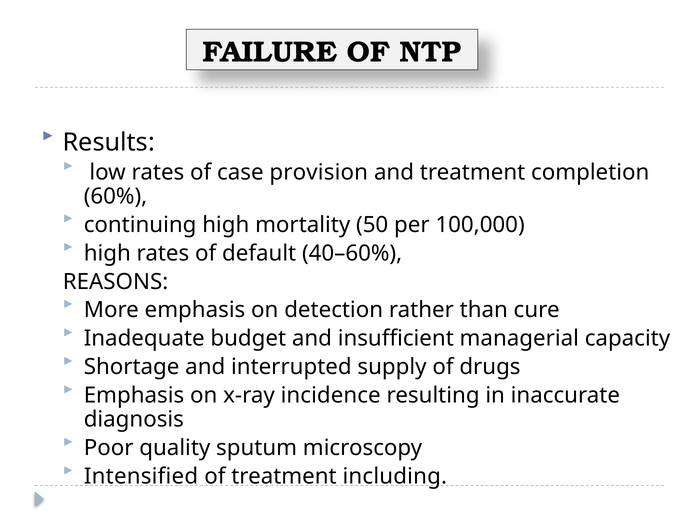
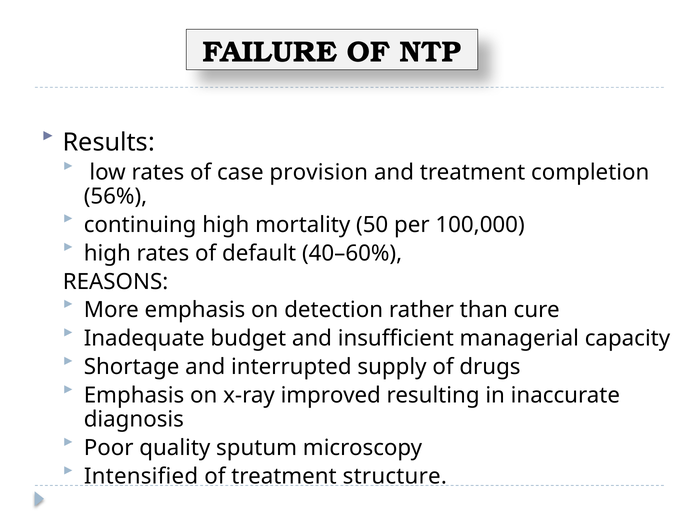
60%: 60% -> 56% (115, 196)
incidence: incidence -> improved (331, 396)
including: including -> structure (395, 477)
